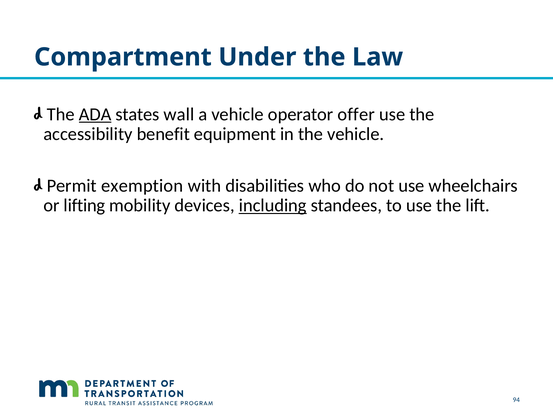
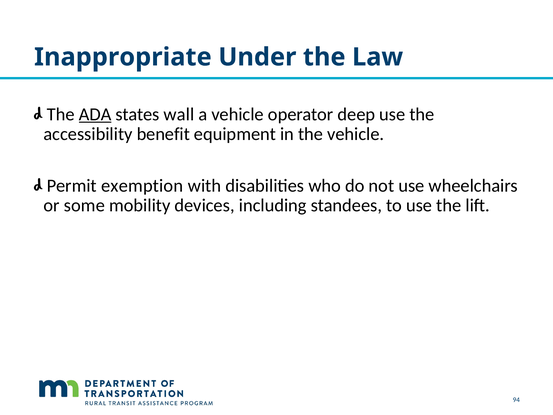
Compartment: Compartment -> Inappropriate (123, 57)
offer: offer -> deep (356, 114)
lifting: lifting -> some (84, 205)
including underline: present -> none (273, 205)
